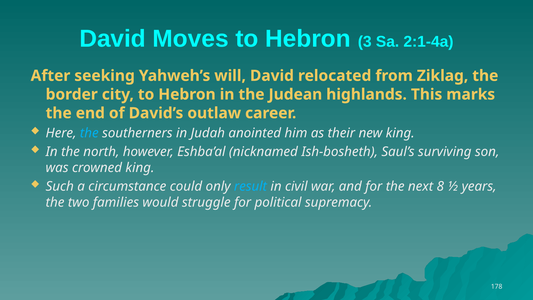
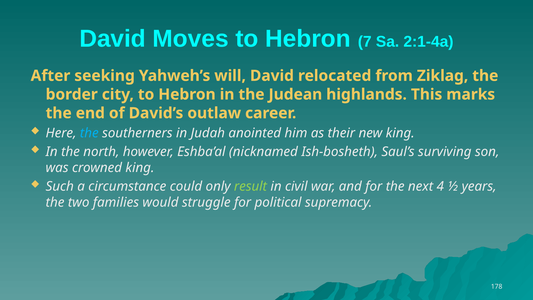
3: 3 -> 7 (365, 42)
result colour: light blue -> light green (250, 186)
8: 8 -> 4 (440, 186)
